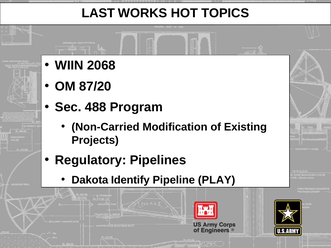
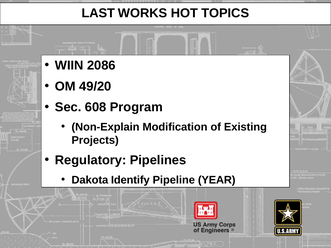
2068: 2068 -> 2086 (101, 65)
87/20: 87/20 -> 49/20 (95, 86)
488: 488 -> 608 (96, 107)
Non-Carried: Non-Carried -> Non-Explain (105, 127)
PLAY: PLAY -> YEAR (217, 180)
